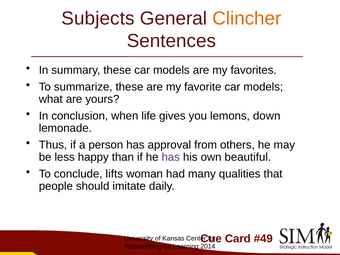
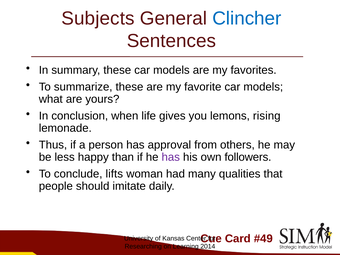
Clincher colour: orange -> blue (247, 18)
down: down -> rising (267, 116)
beautiful: beautiful -> followers (248, 157)
